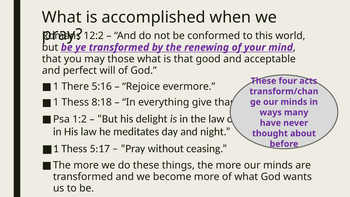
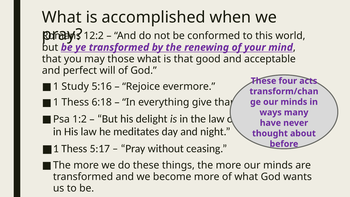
There: There -> Study (75, 86)
8:18: 8:18 -> 6:18 (102, 102)
